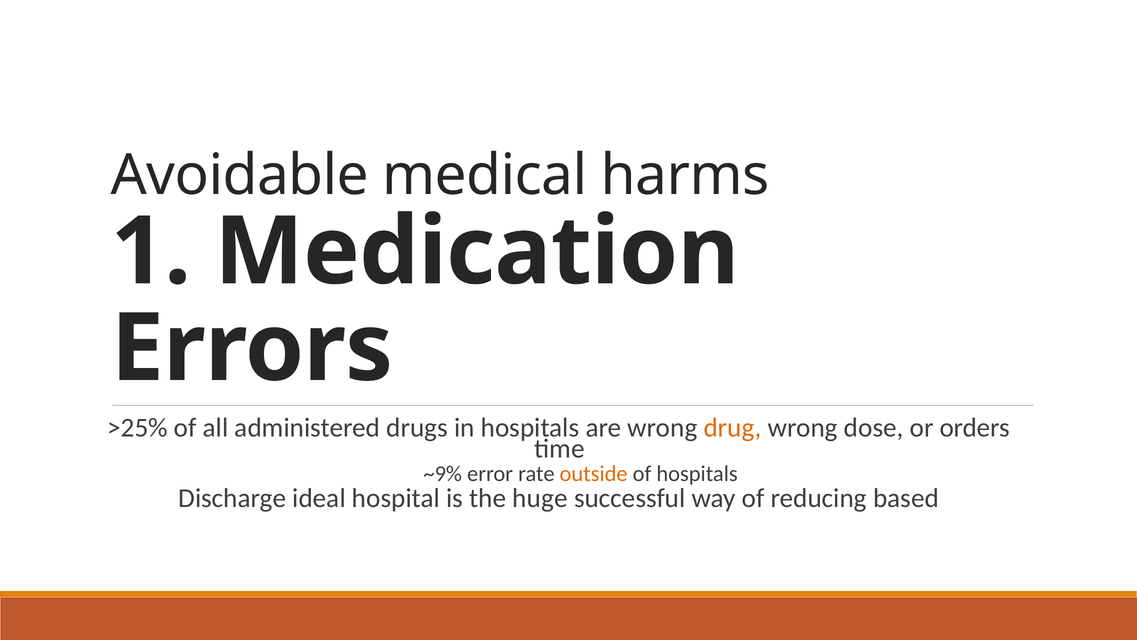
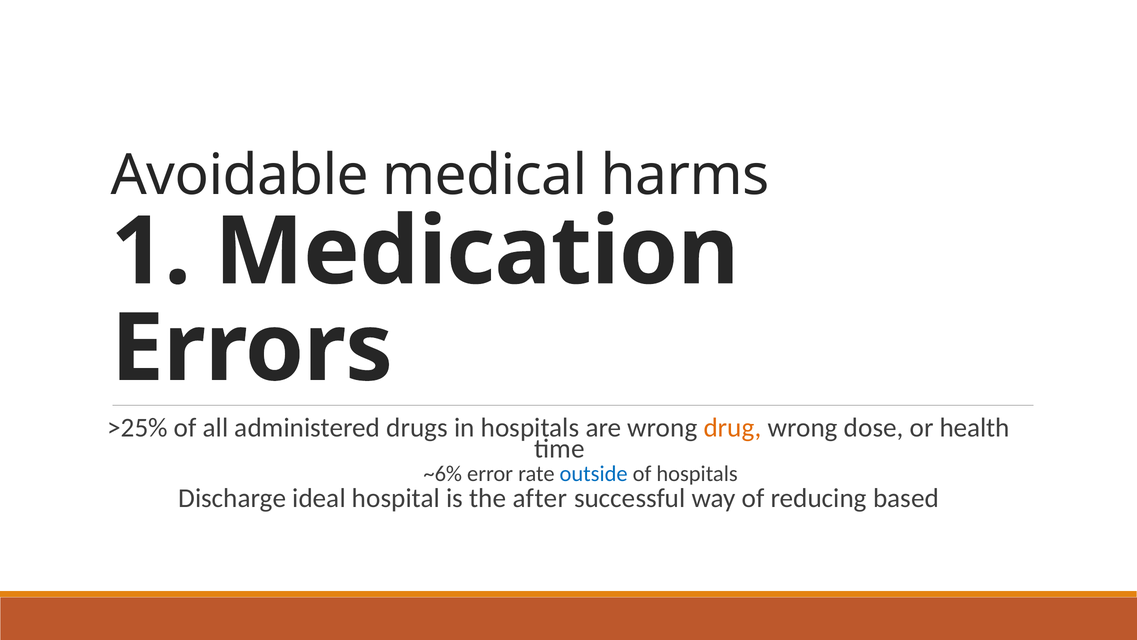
orders: orders -> health (975, 428)
~9%: ~9% -> ~6% (443, 474)
outside colour: orange -> blue (594, 474)
huge: huge -> after (540, 498)
